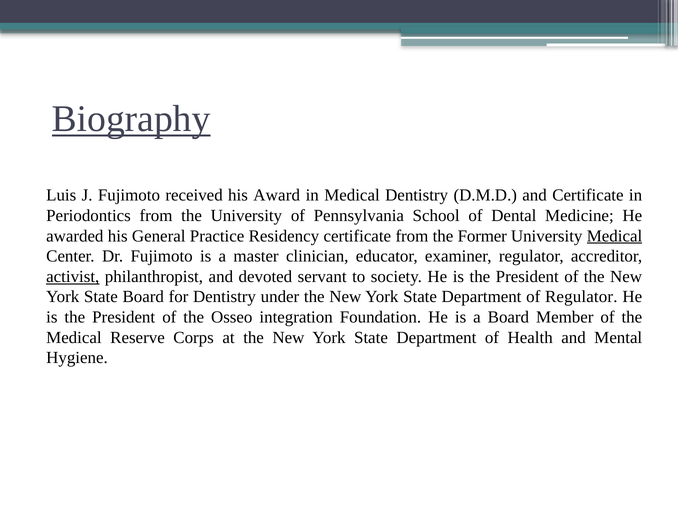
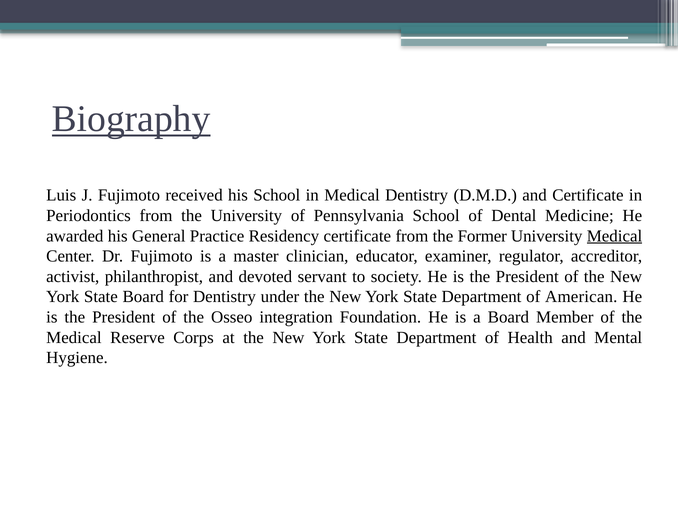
his Award: Award -> School (277, 195)
activist underline: present -> none (73, 277)
of Regulator: Regulator -> American (581, 297)
